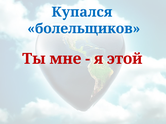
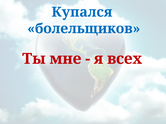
этой: этой -> всех (125, 59)
